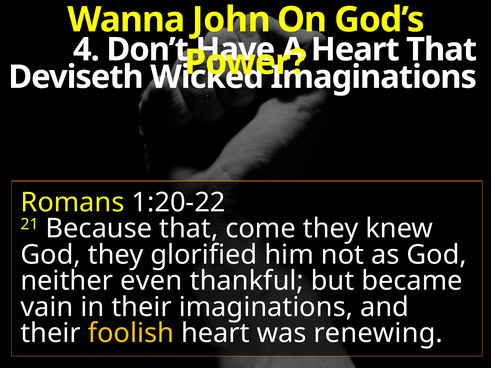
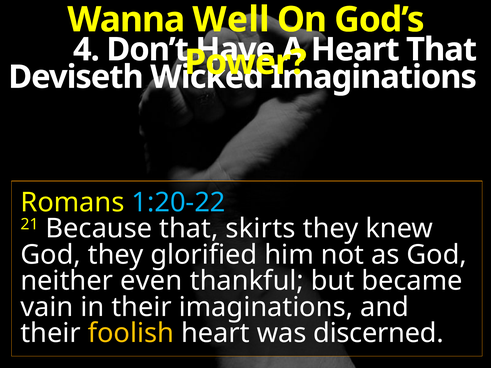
John: John -> Well (231, 20)
1:20-22 colour: white -> light blue (179, 203)
come: come -> skirts (260, 229)
renewing: renewing -> discerned (378, 333)
